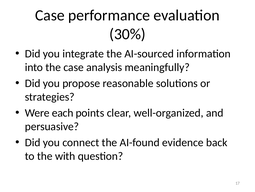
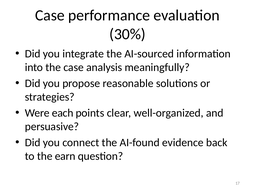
with: with -> earn (65, 156)
